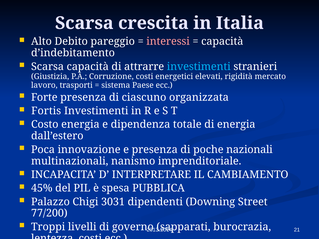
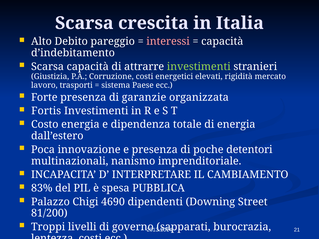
investimenti colour: light blue -> light green (199, 67)
ciascuno: ciascuno -> garanzie (144, 97)
nazionali: nazionali -> detentori (249, 150)
45%: 45% -> 83% (42, 188)
3031: 3031 -> 4690 (113, 202)
77/200: 77/200 -> 81/200 (49, 213)
